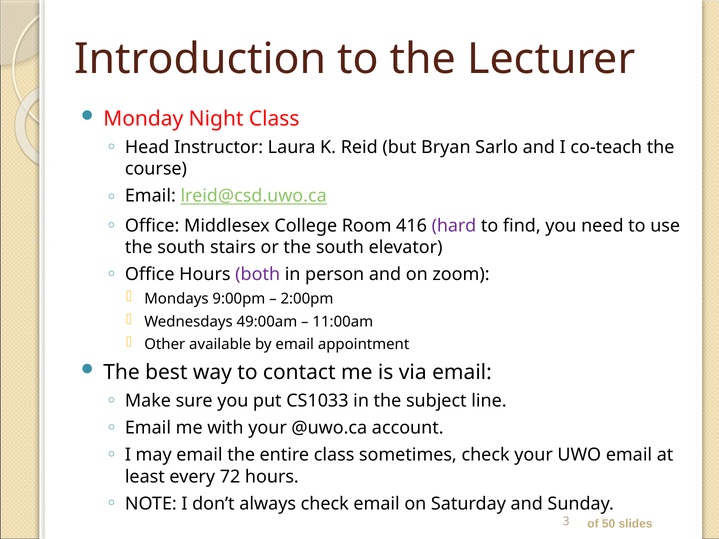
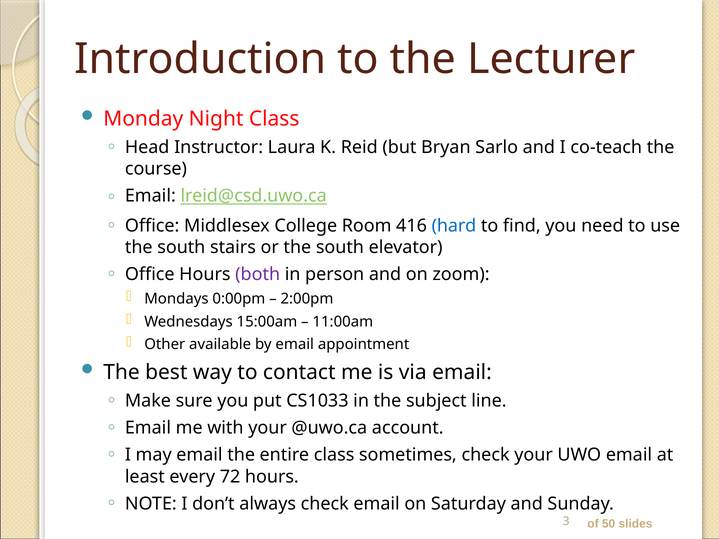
hard colour: purple -> blue (454, 226)
9:00pm: 9:00pm -> 0:00pm (239, 299)
49:00am: 49:00am -> 15:00am (267, 322)
